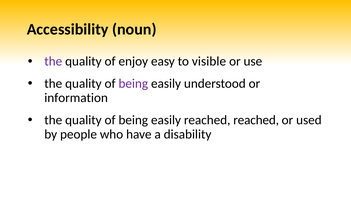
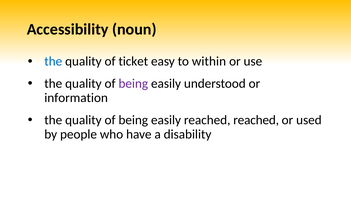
the colour: purple -> blue (53, 62)
enjoy: enjoy -> ticket (133, 62)
visible: visible -> within (209, 62)
